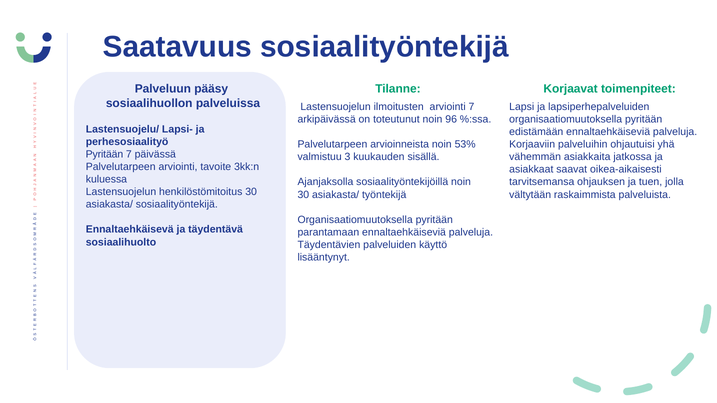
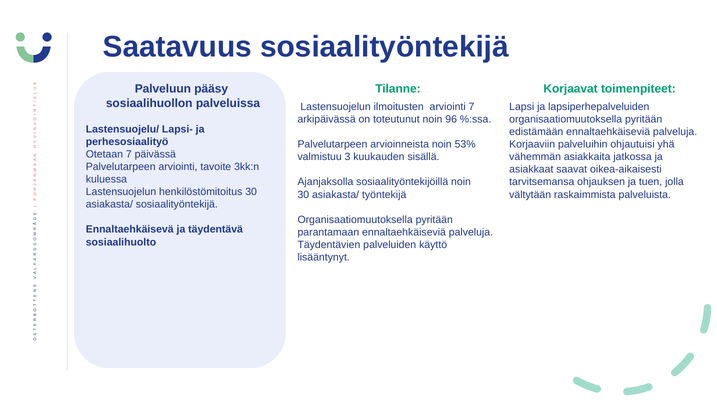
Pyritään: Pyritään -> Otetaan (104, 154)
